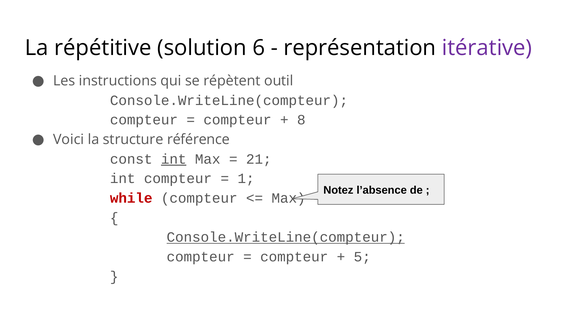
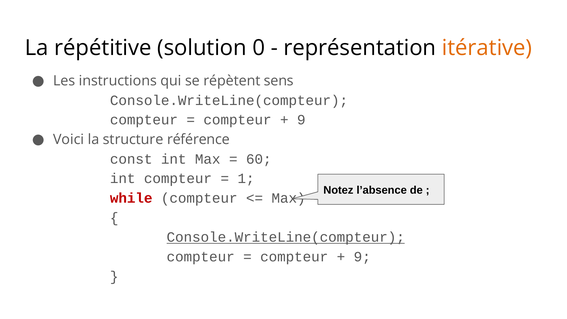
6: 6 -> 0 (259, 48)
itérative colour: purple -> orange (487, 48)
outil: outil -> sens (279, 81)
8: 8 -> 9 (301, 120)
int underline: present -> none (174, 159)
21: 21 -> 60 (259, 159)
5: 5 -> 9 (362, 257)
